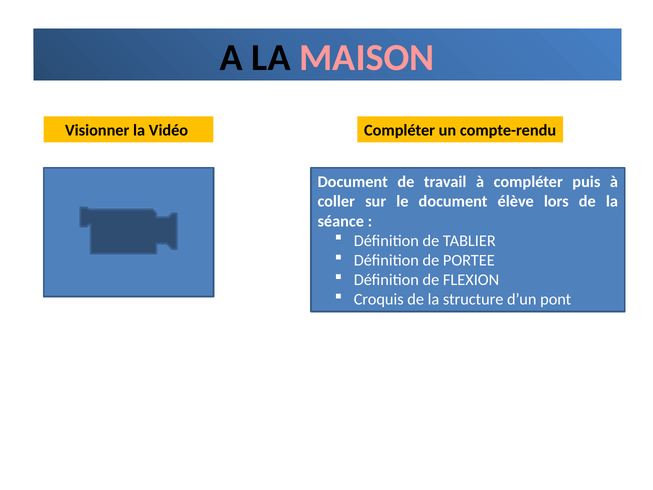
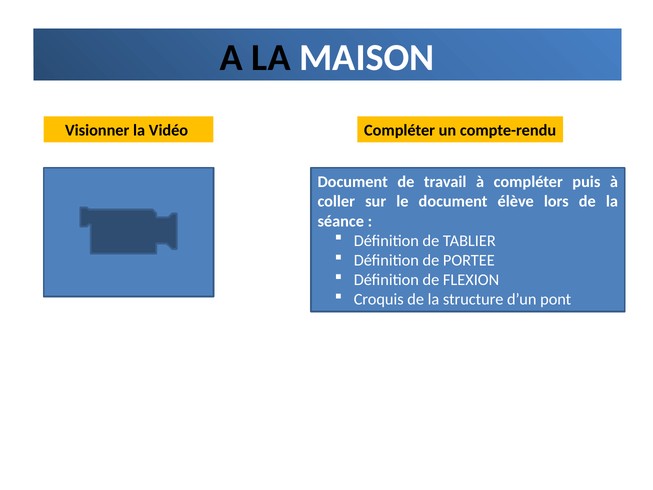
MAISON colour: pink -> white (367, 58)
